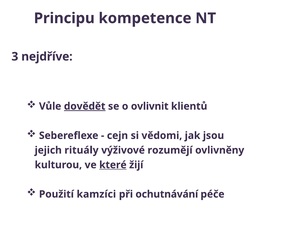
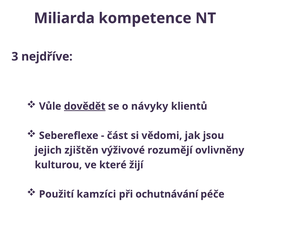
Principu: Principu -> Miliarda (64, 18)
ovlivnit: ovlivnit -> návyky (150, 106)
cejn: cejn -> část (117, 135)
rituály: rituály -> zjištěn (81, 150)
které underline: present -> none (113, 165)
